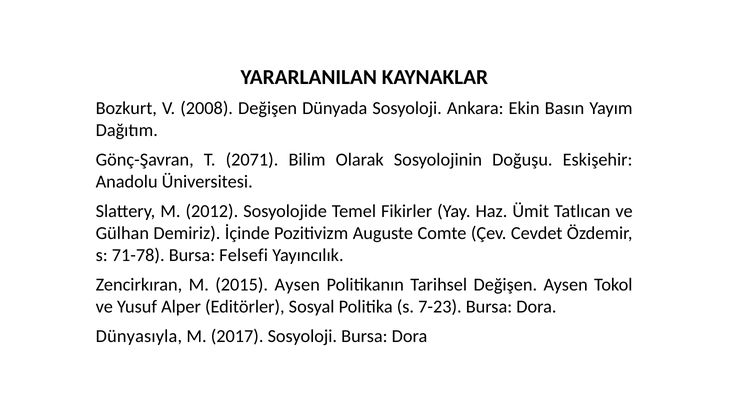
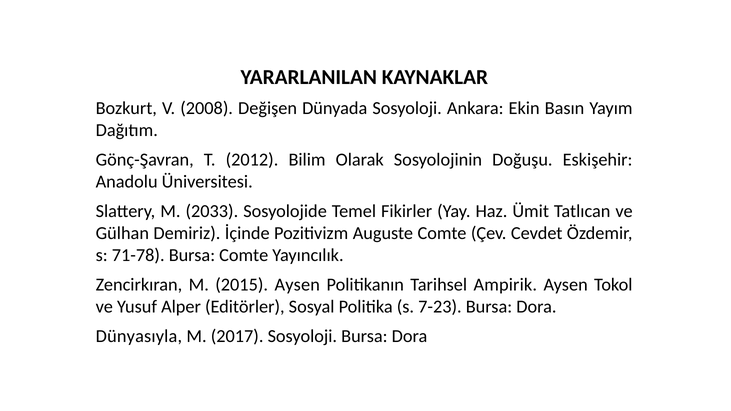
2071: 2071 -> 2012 (252, 160)
2012: 2012 -> 2033 (212, 211)
Bursa Felsefi: Felsefi -> Comte (244, 255)
Tarihsel Değişen: Değişen -> Ampirik (505, 285)
